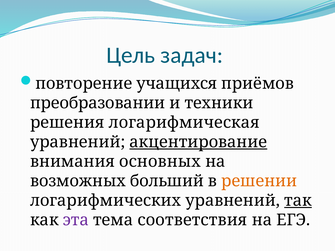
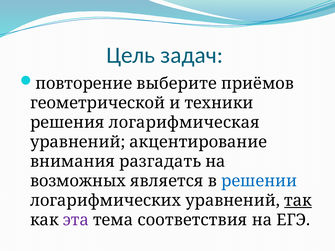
учащихся: учащихся -> выберите (177, 83)
преобразовании: преобразовании -> геометрической (98, 103)
акцентирование underline: present -> none (198, 142)
основных: основных -> разгадать (160, 162)
больший: больший -> является (167, 181)
решении colour: orange -> blue (259, 181)
